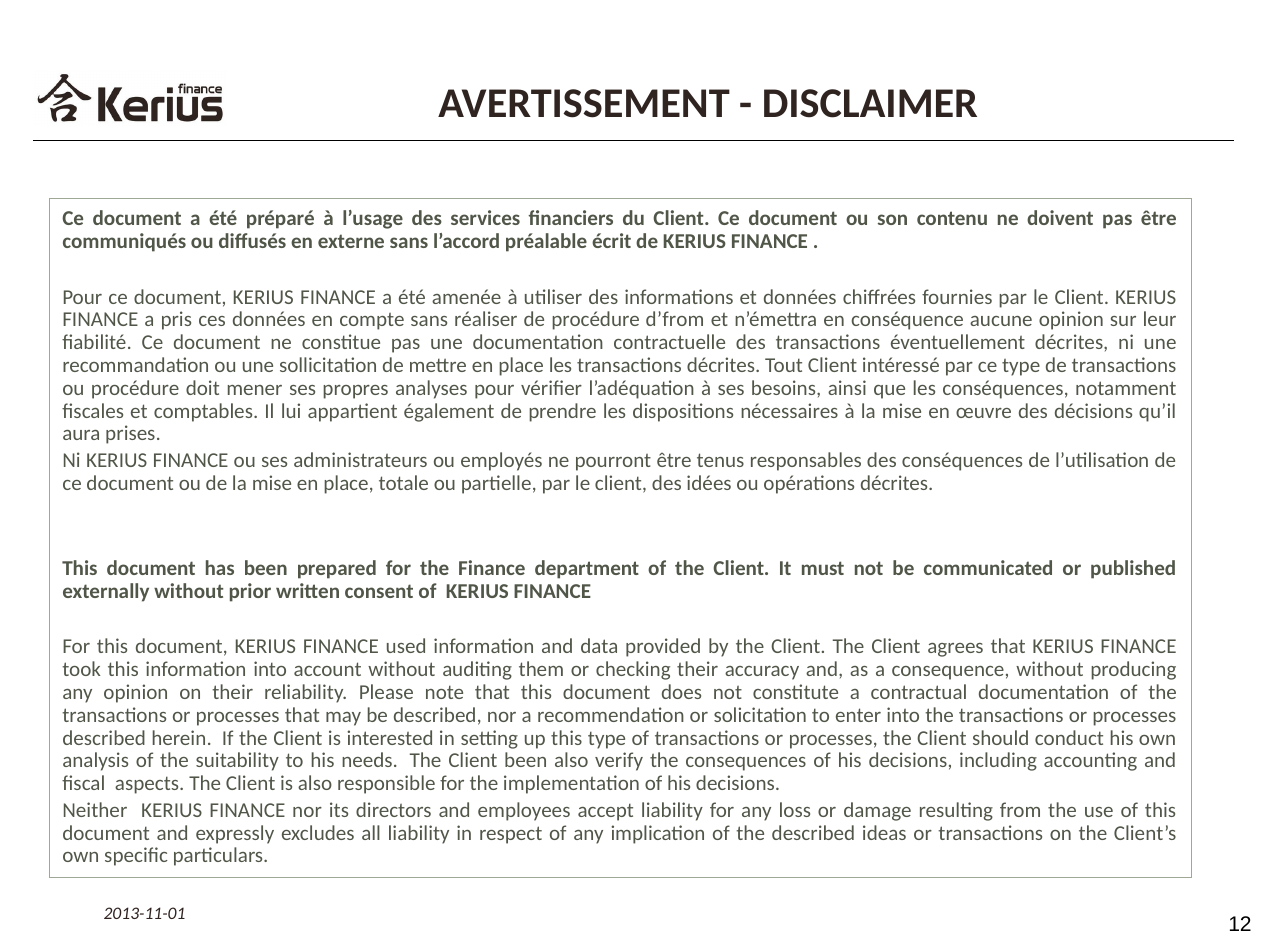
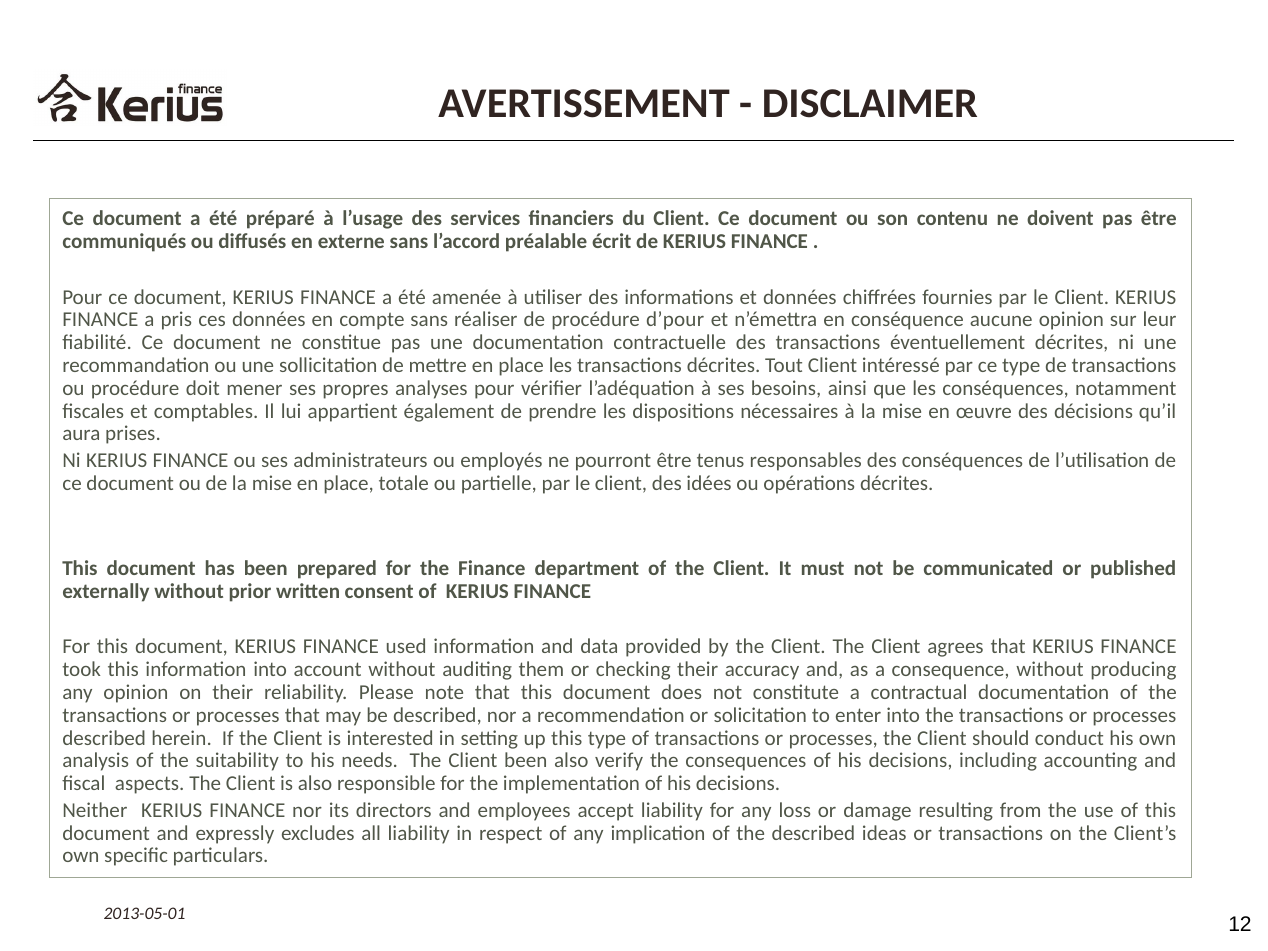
d’from: d’from -> d’pour (675, 320)
2013-11-01: 2013-11-01 -> 2013-05-01 (145, 914)
